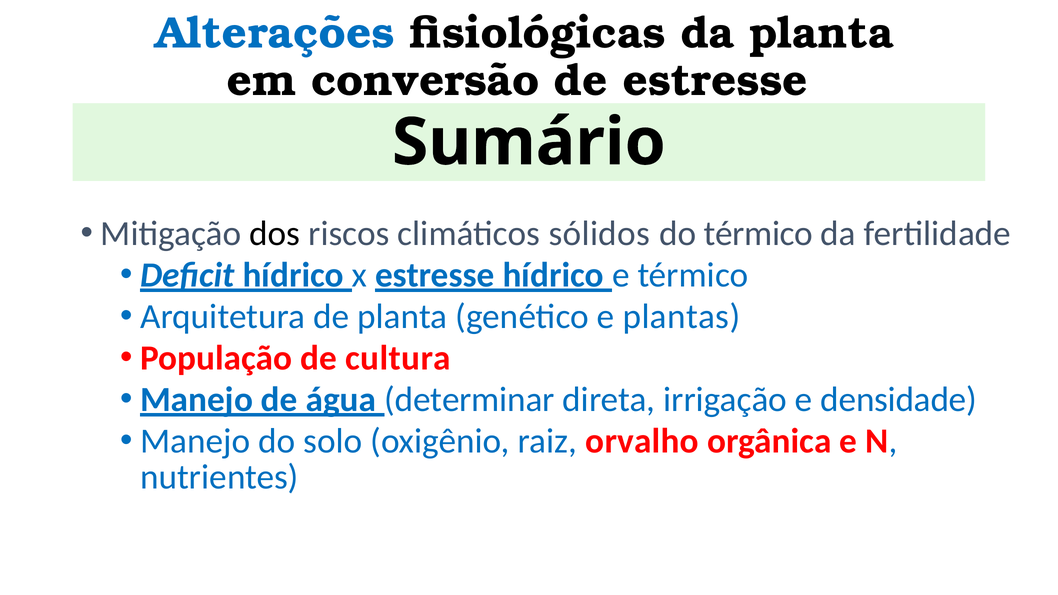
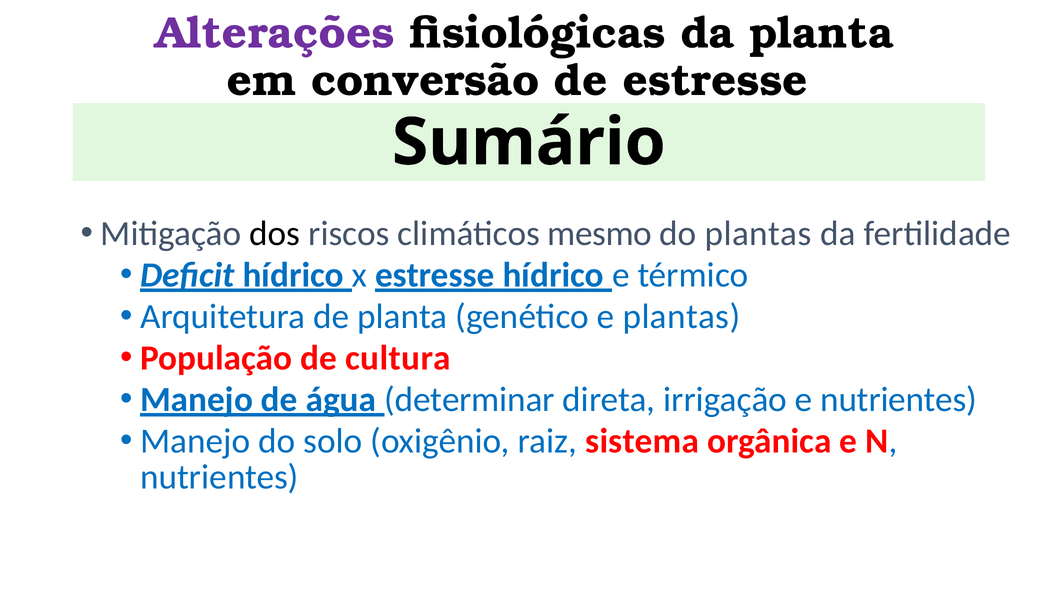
Alterações colour: blue -> purple (275, 33)
sólidos: sólidos -> mesmo (600, 234)
do térmico: térmico -> plantas (758, 234)
e densidade: densidade -> nutrientes (899, 400)
orvalho: orvalho -> sistema (642, 441)
